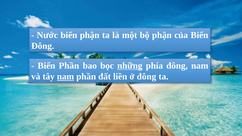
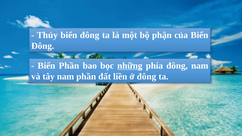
Nước: Nước -> Thủy (47, 35)
phận: phận -> đông (90, 35)
nam underline: present -> none (65, 77)
